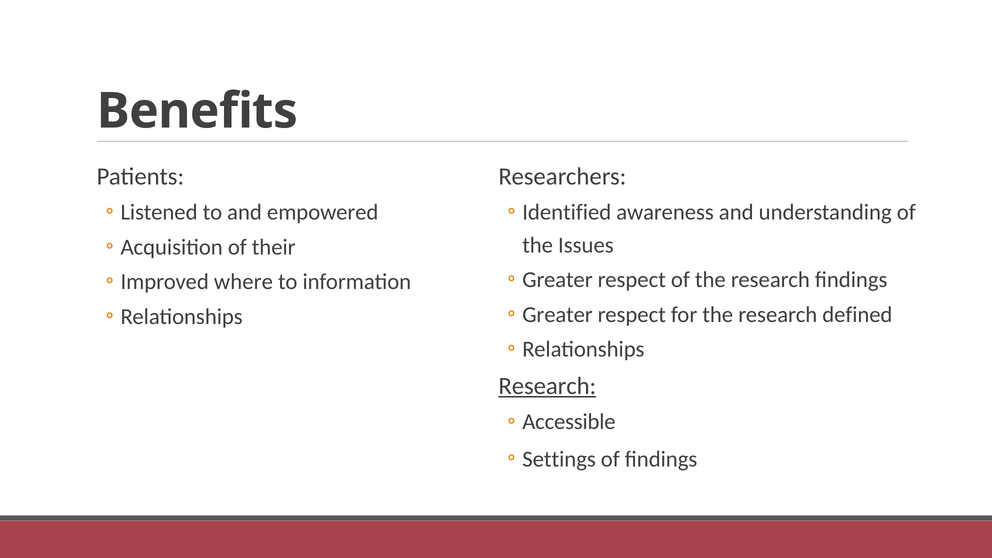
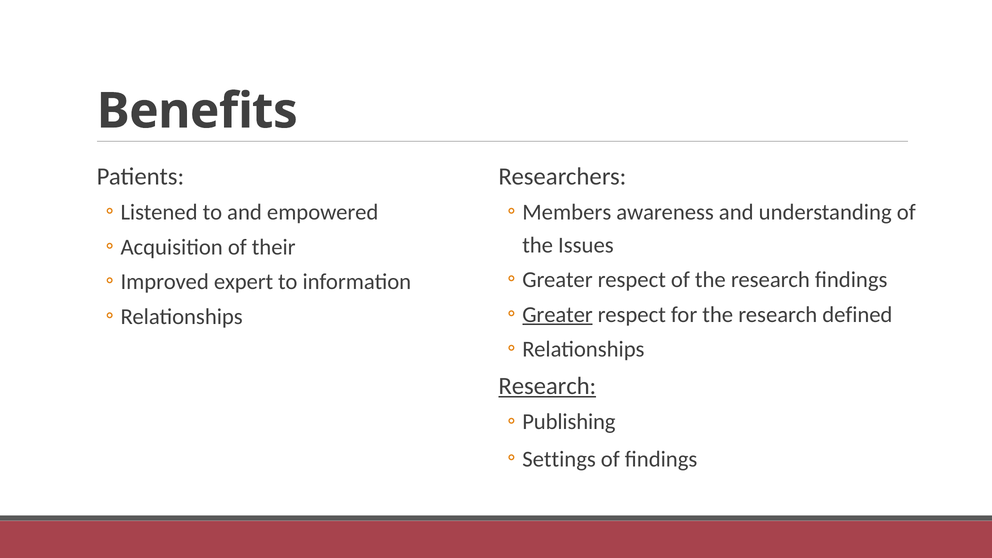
Identified: Identified -> Members (567, 212)
where: where -> expert (244, 282)
Greater underline: none -> present (558, 315)
Accessible: Accessible -> Publishing (569, 422)
